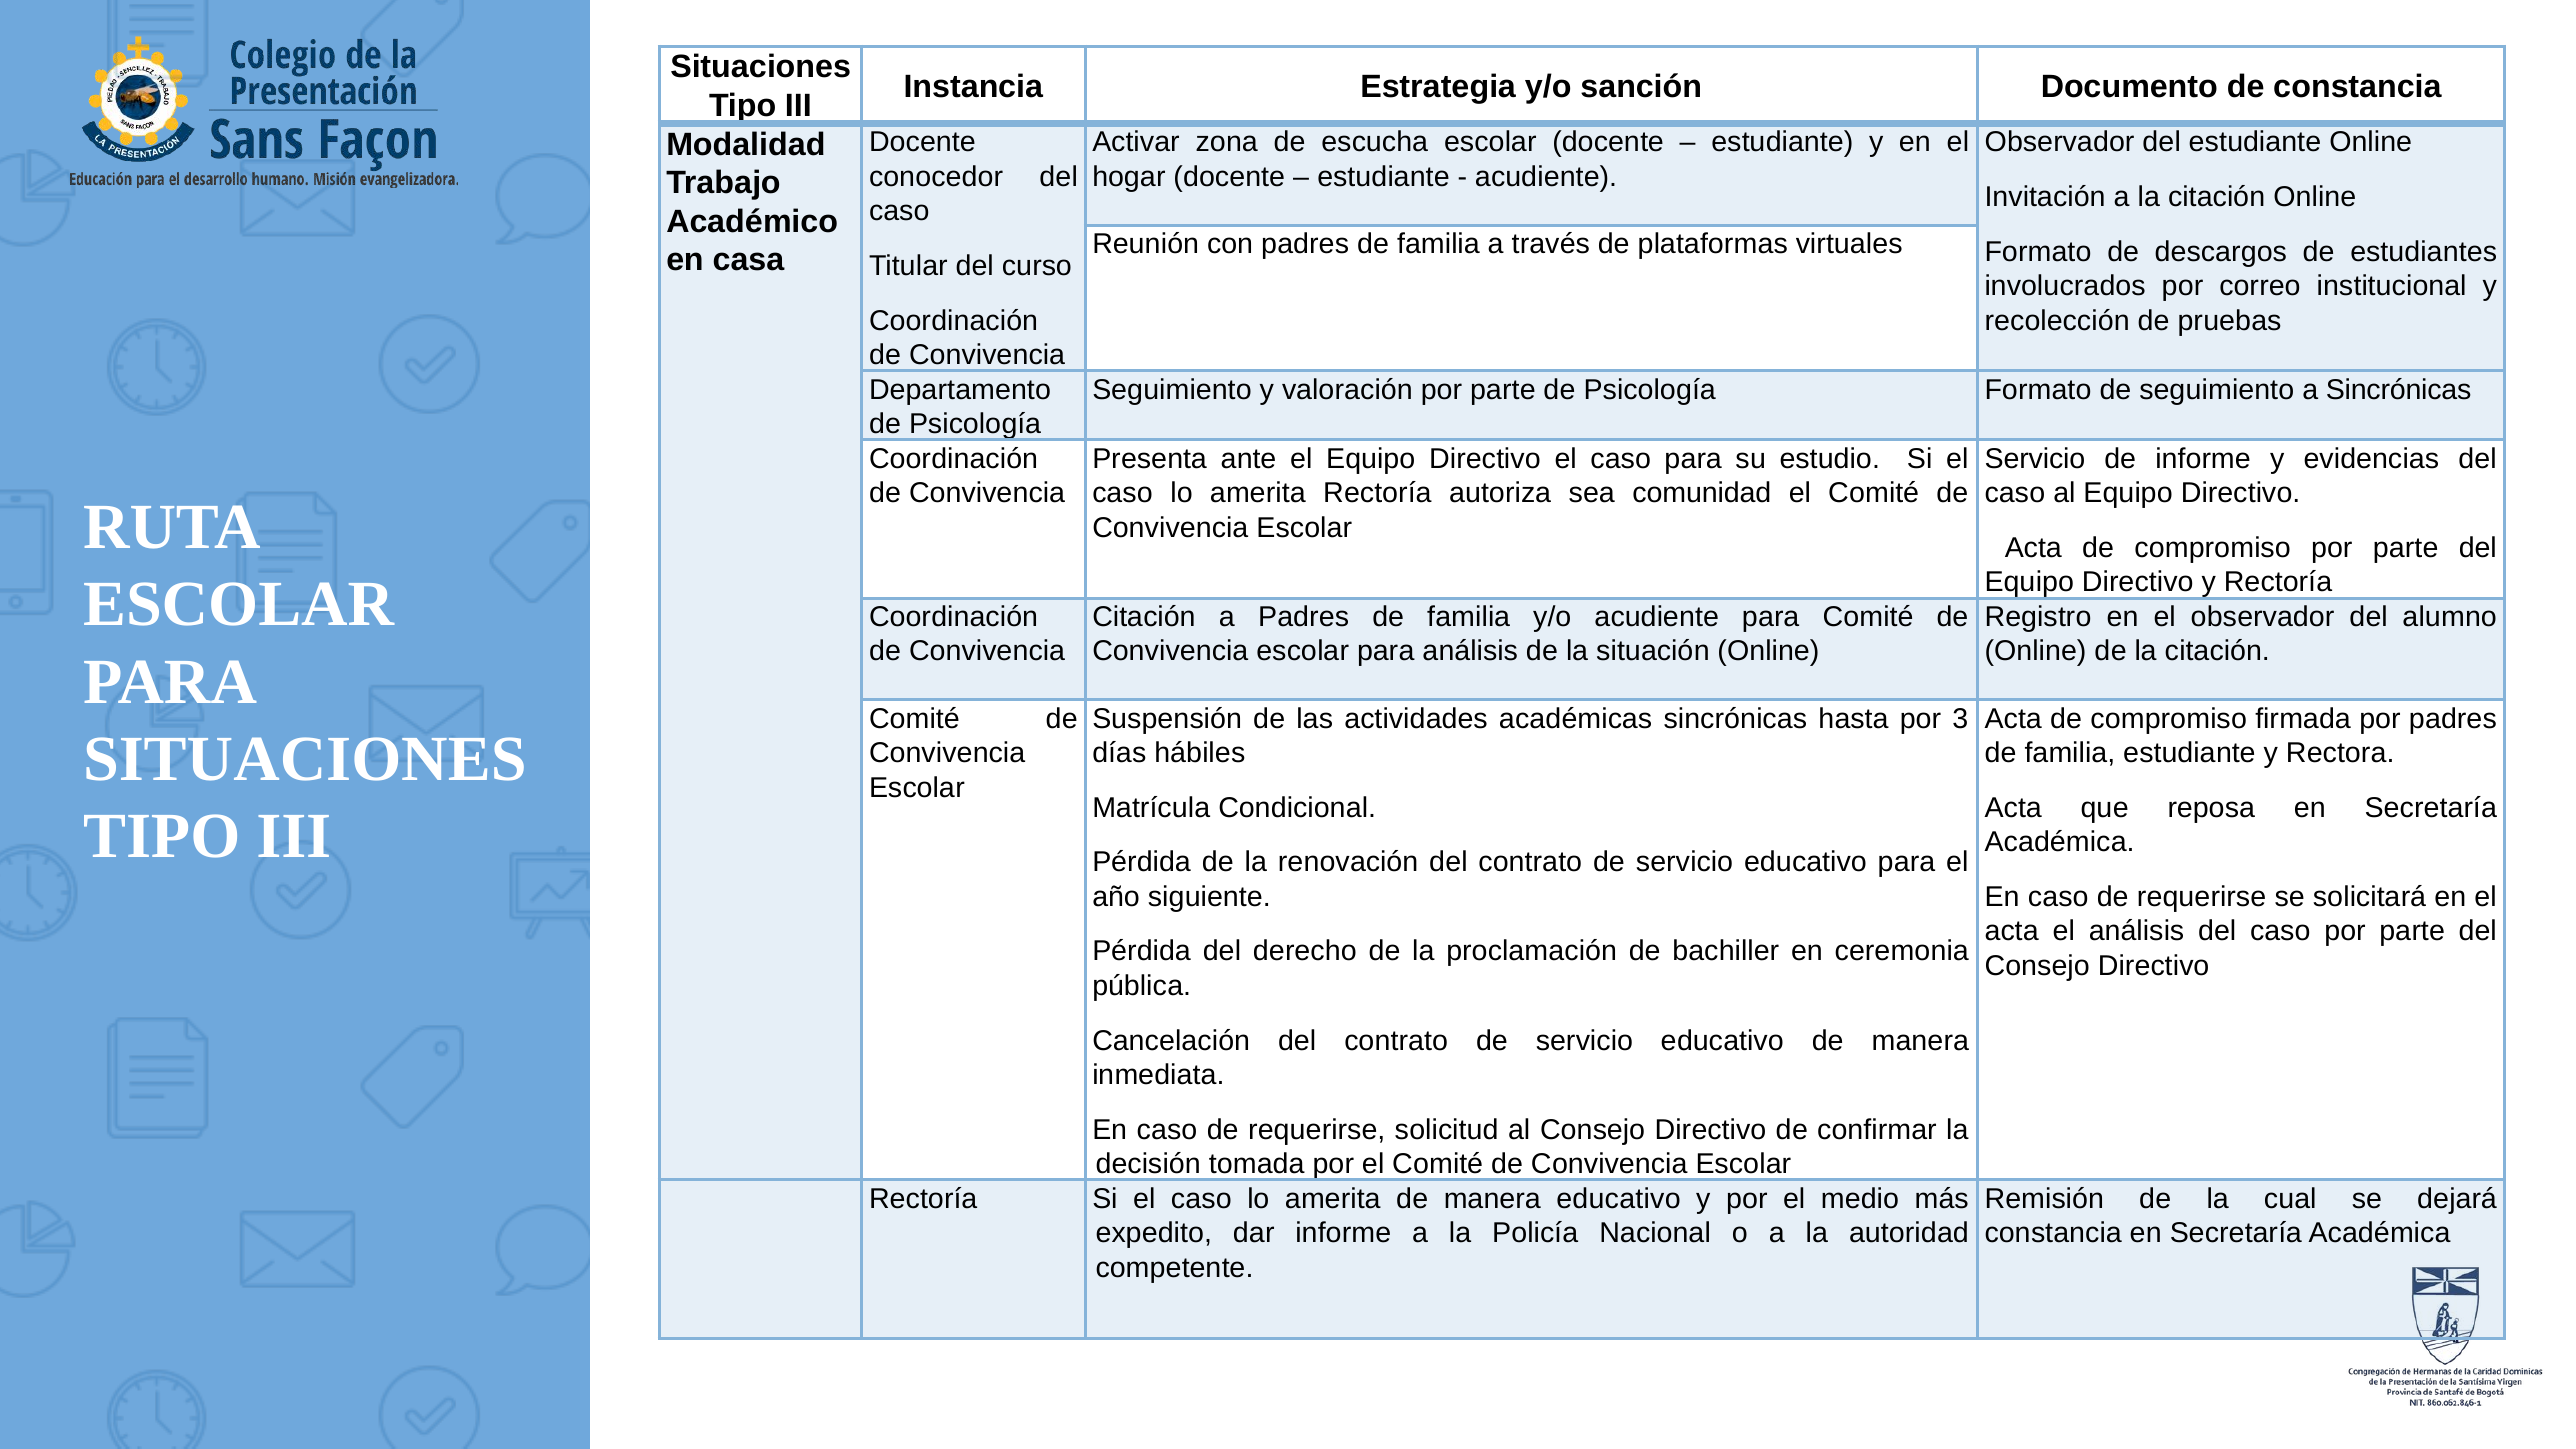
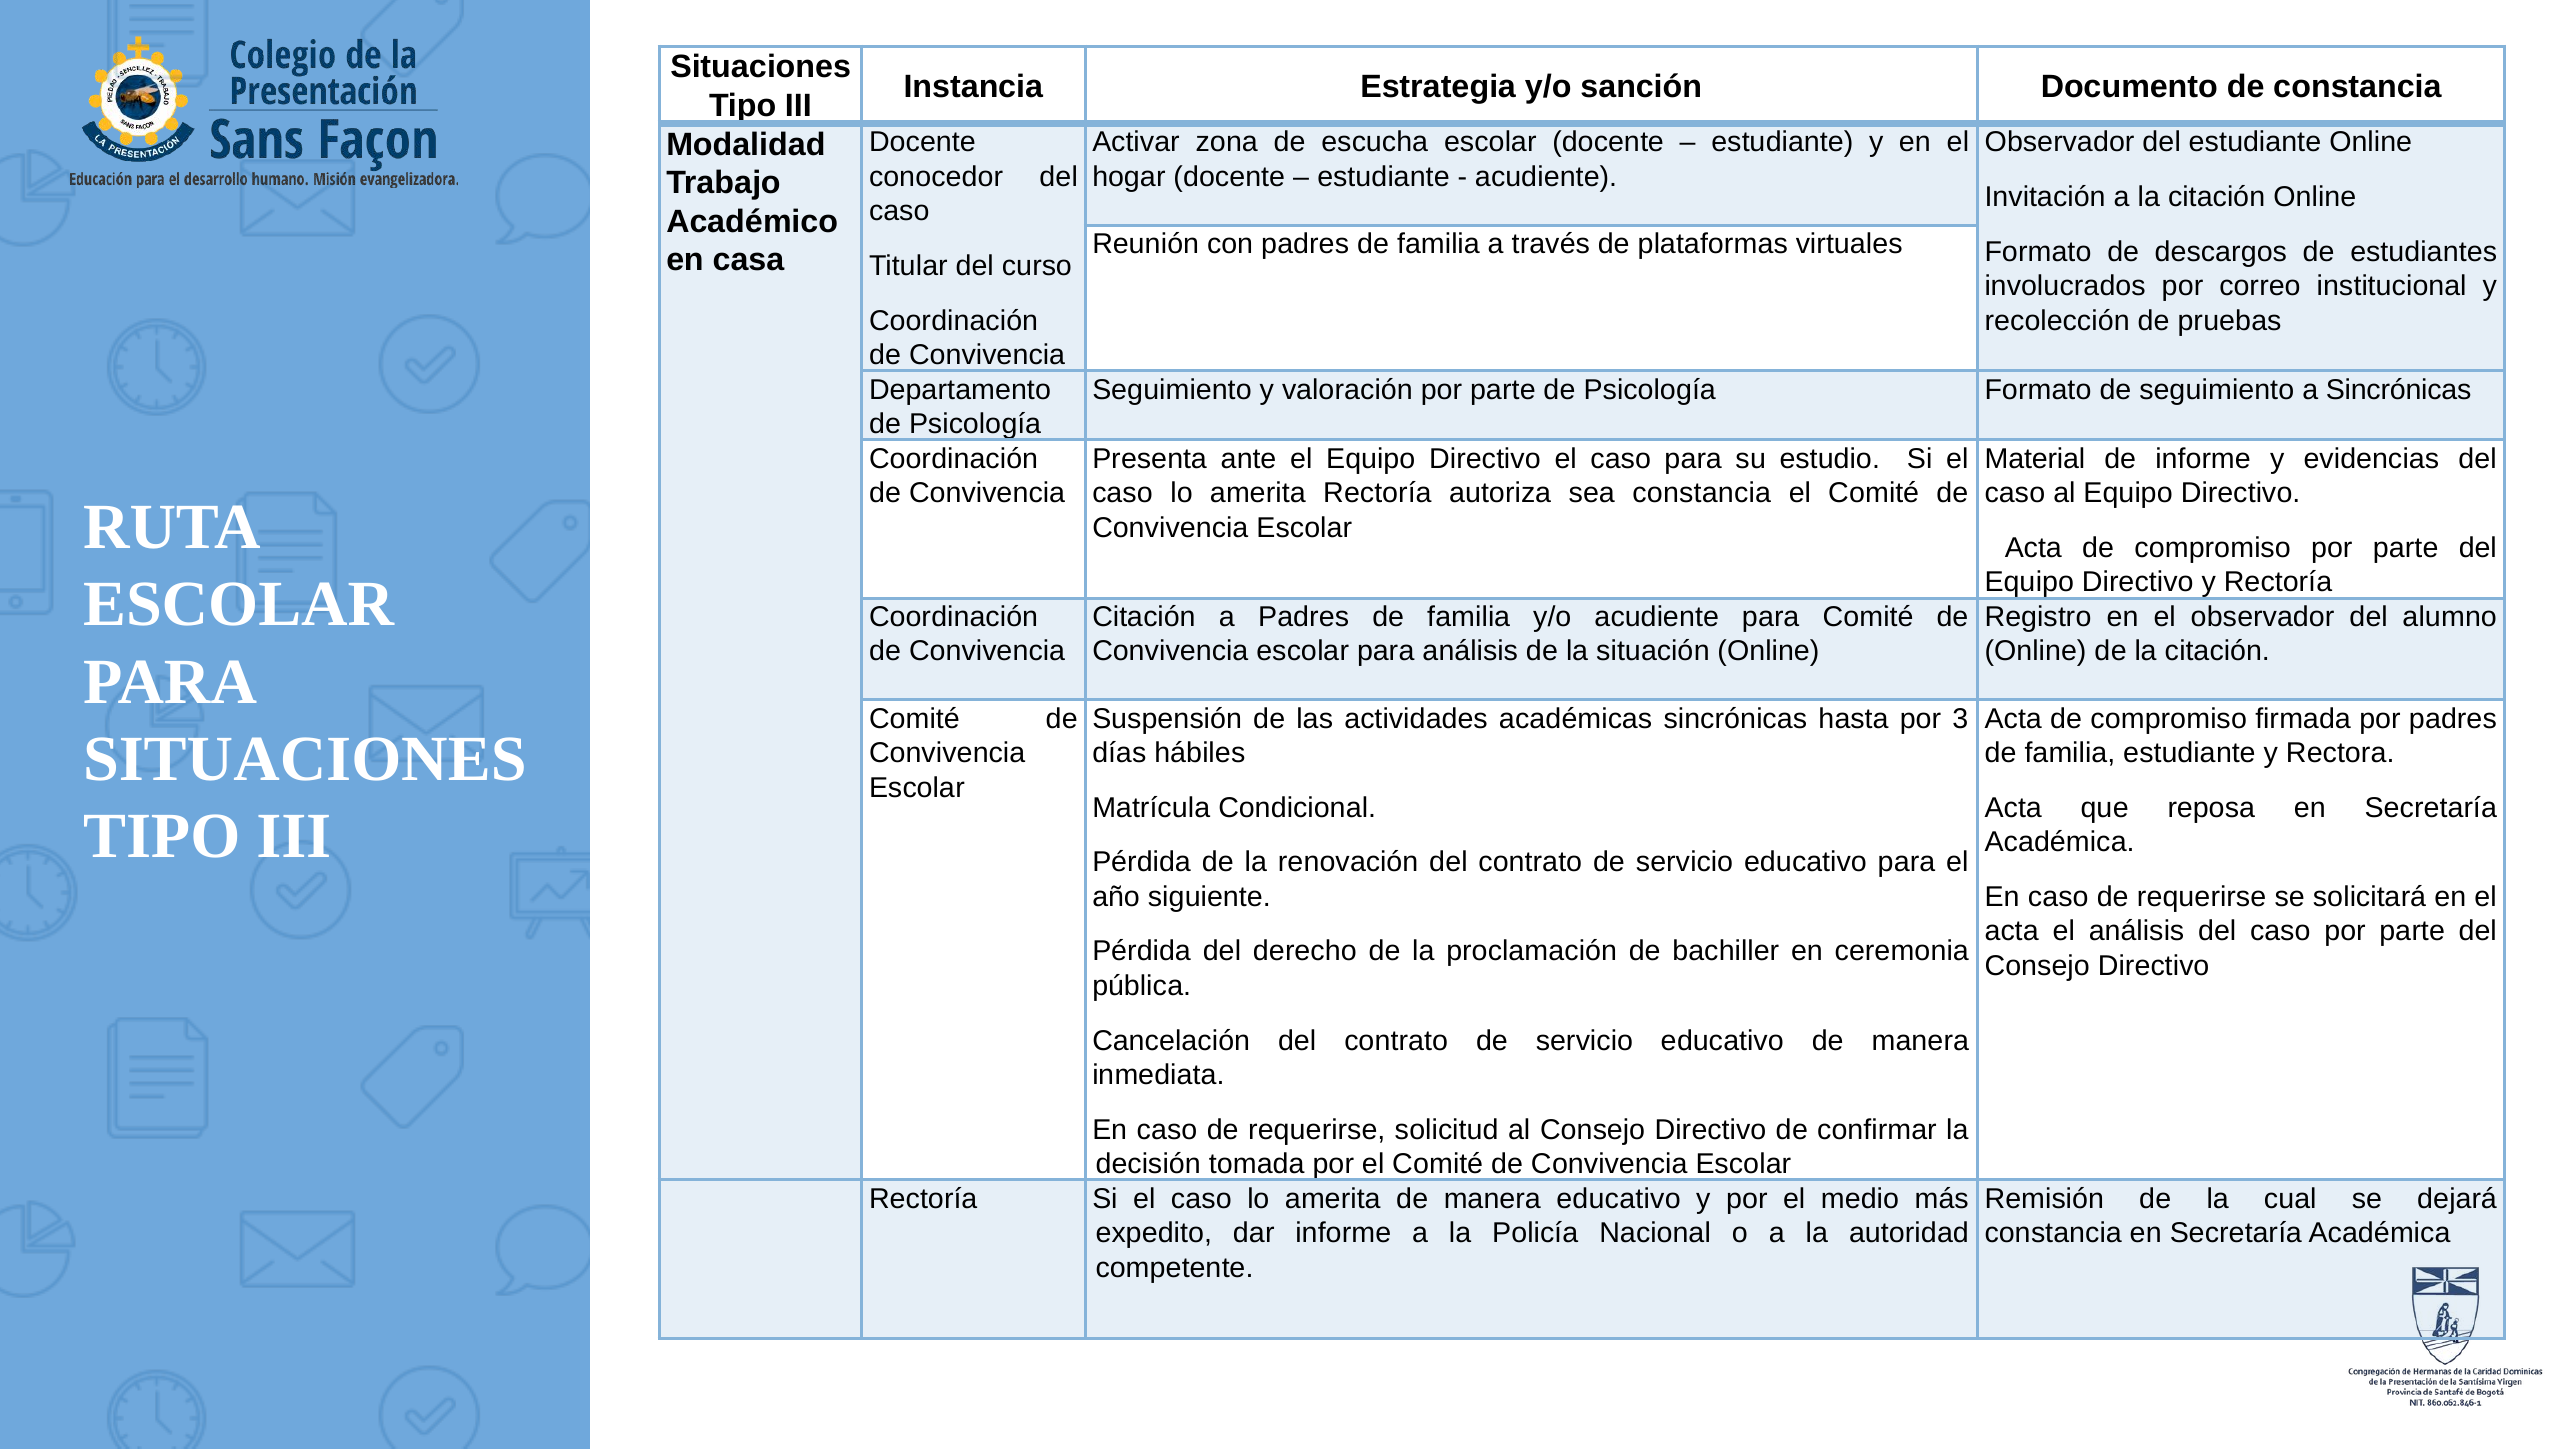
Servicio: Servicio -> Material (2035, 459)
sea comunidad: comunidad -> constancia (1702, 493)
